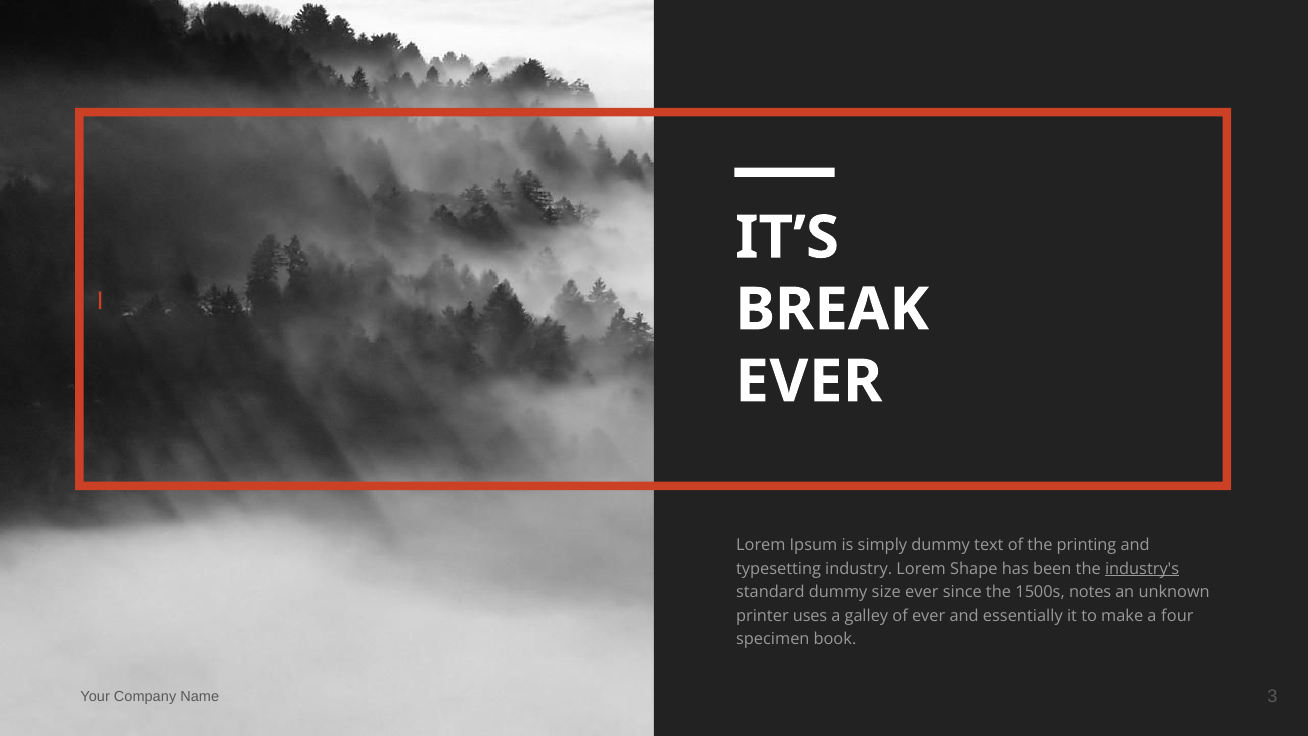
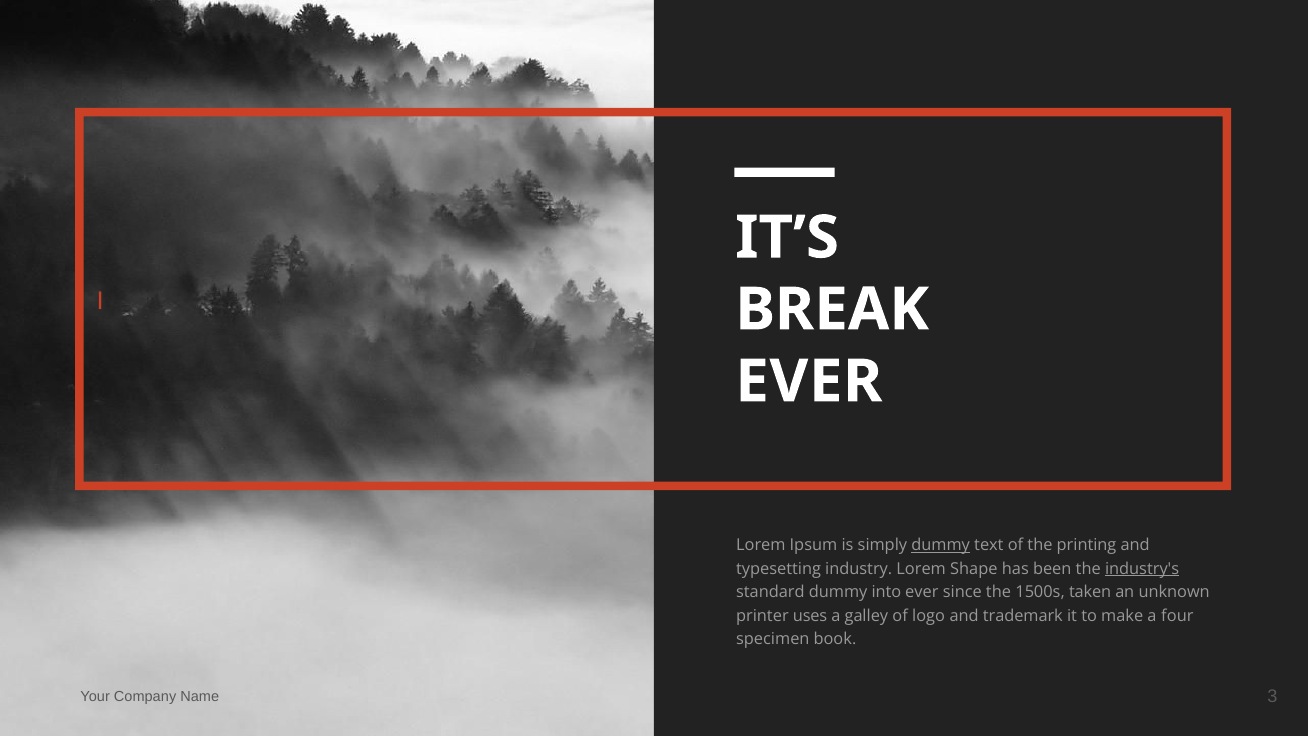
dummy underline: none -> present (941, 545)
size: size -> into (886, 592)
notes: notes -> taken (1090, 592)
of ever: ever -> logo (929, 616)
essentially: essentially -> trademark (1023, 616)
